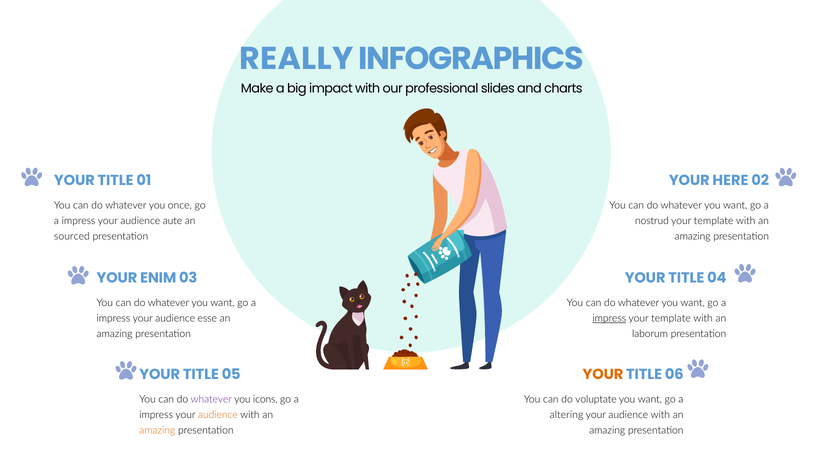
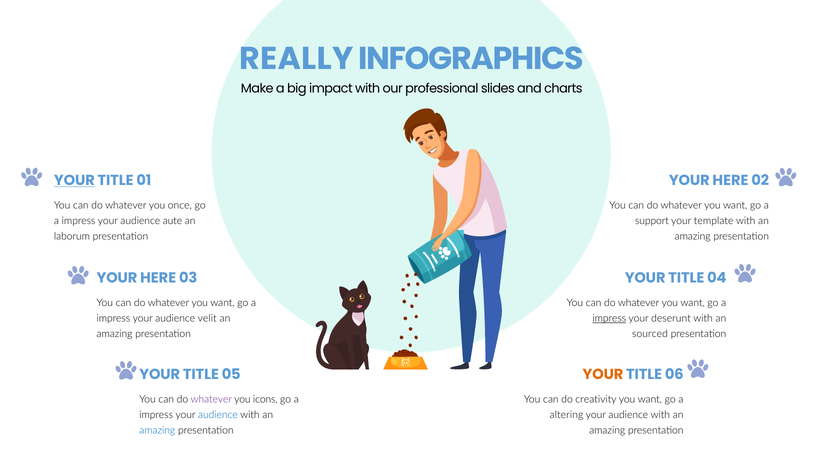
YOUR underline: none -> present (74, 180)
nostrud: nostrud -> support (652, 221)
sourced: sourced -> laborum (72, 236)
ENIM: ENIM -> HERE (158, 278)
esse: esse -> velit (207, 318)
template: template -> deserunt (671, 318)
laborum: laborum -> sourced (650, 334)
voluptate: voluptate -> creativity (596, 400)
audience colour: orange -> blue (218, 415)
amazing colour: orange -> blue (157, 430)
